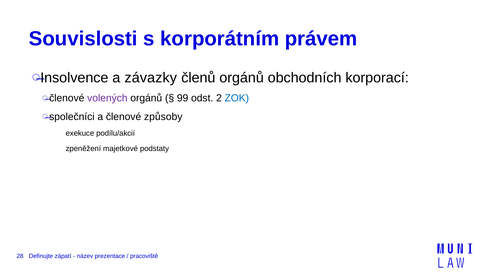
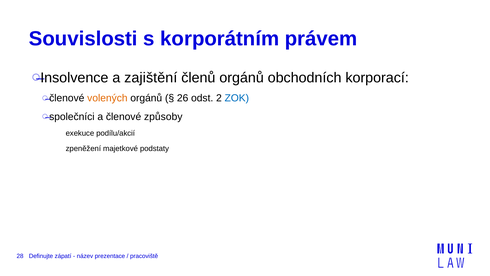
závazky: závazky -> zajištění (151, 78)
volených colour: purple -> orange (107, 98)
99: 99 -> 26 (183, 98)
